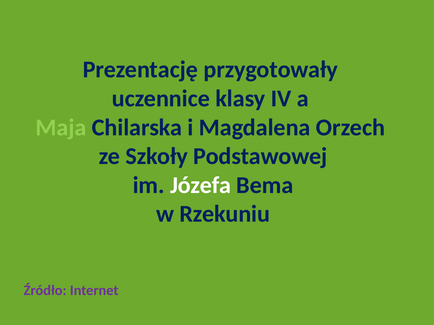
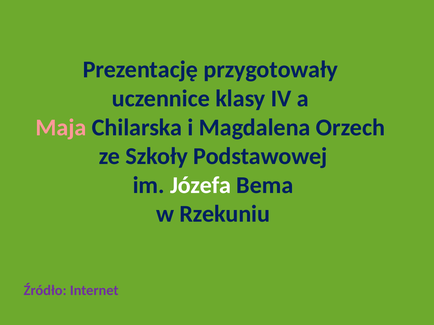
Maja colour: light green -> pink (61, 128)
